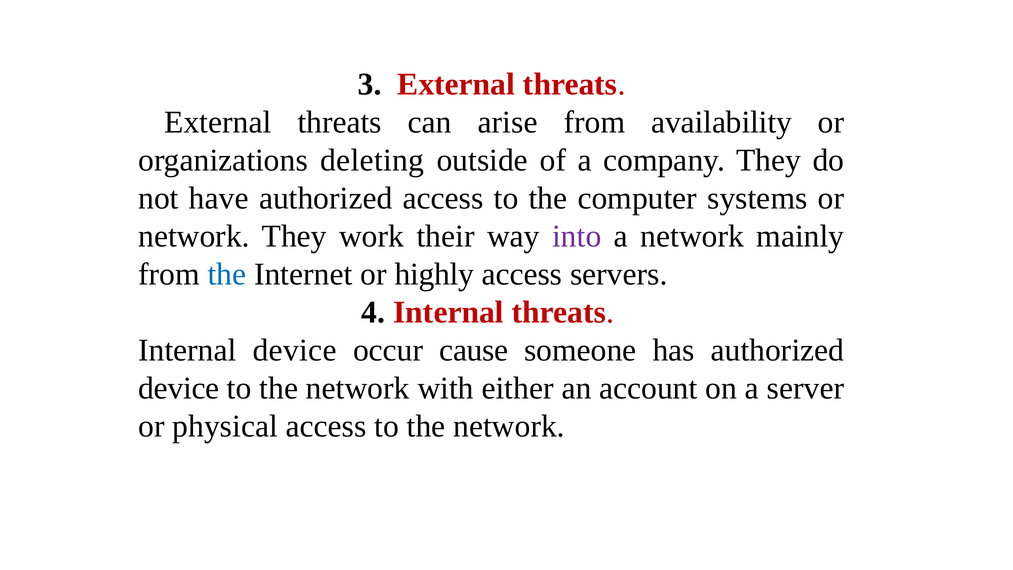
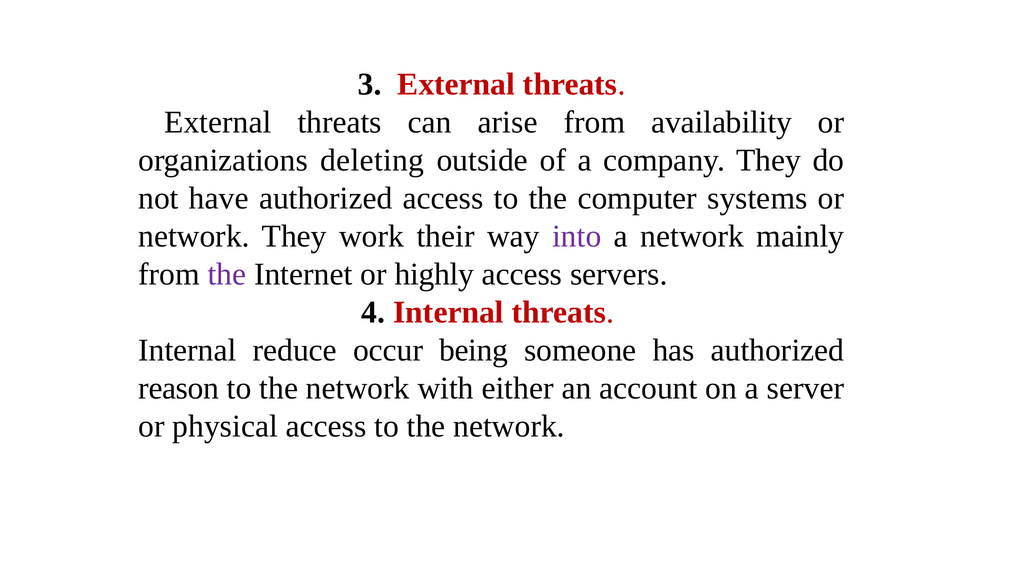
the colour: blue -> purple (227, 274)
Internal device: device -> reduce (295, 350)
cause: cause -> being (474, 350)
device: device -> reason (179, 388)
